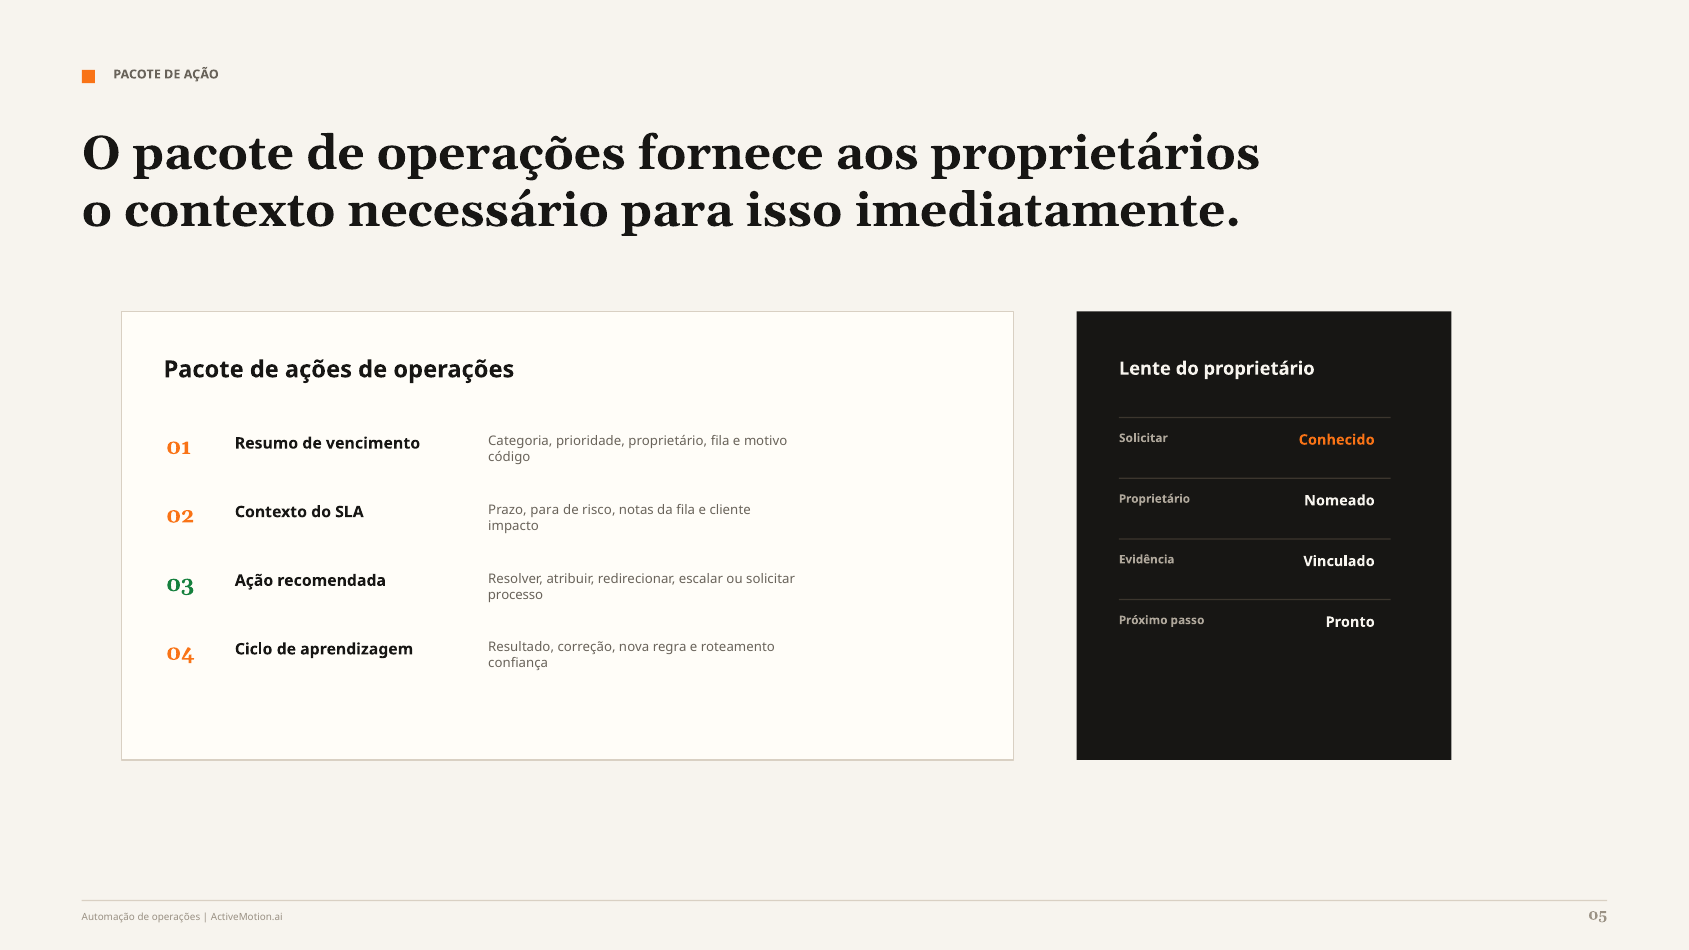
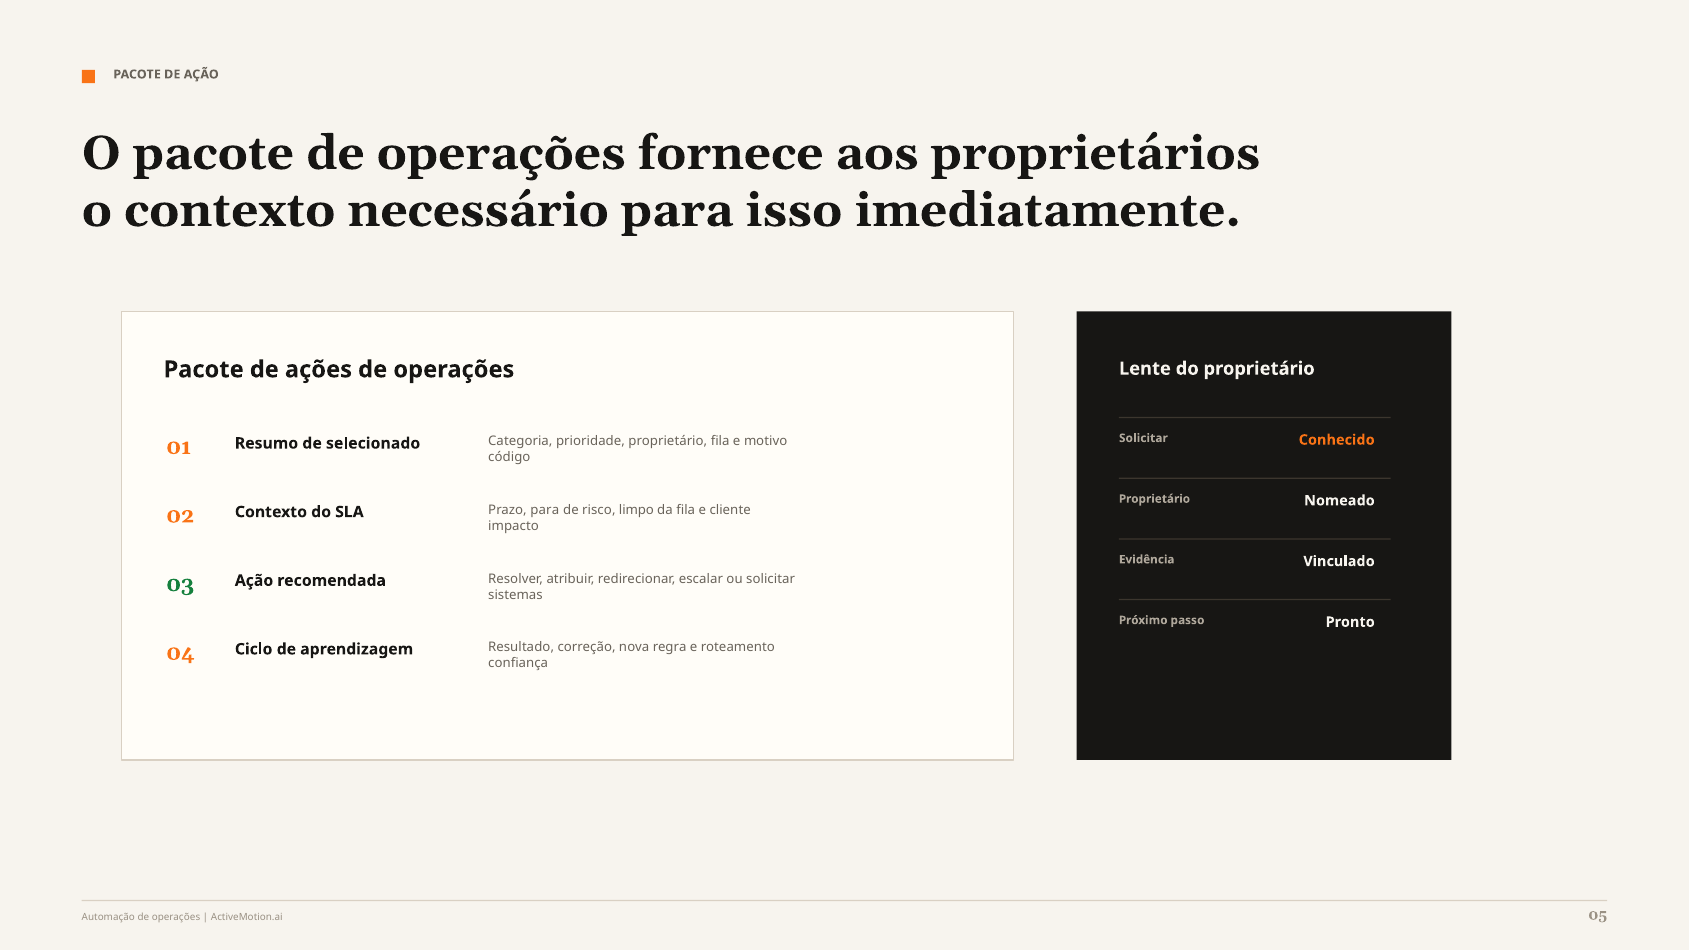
vencimento: vencimento -> selecionado (373, 443)
notas: notas -> limpo (636, 510)
processo: processo -> sistemas (515, 595)
